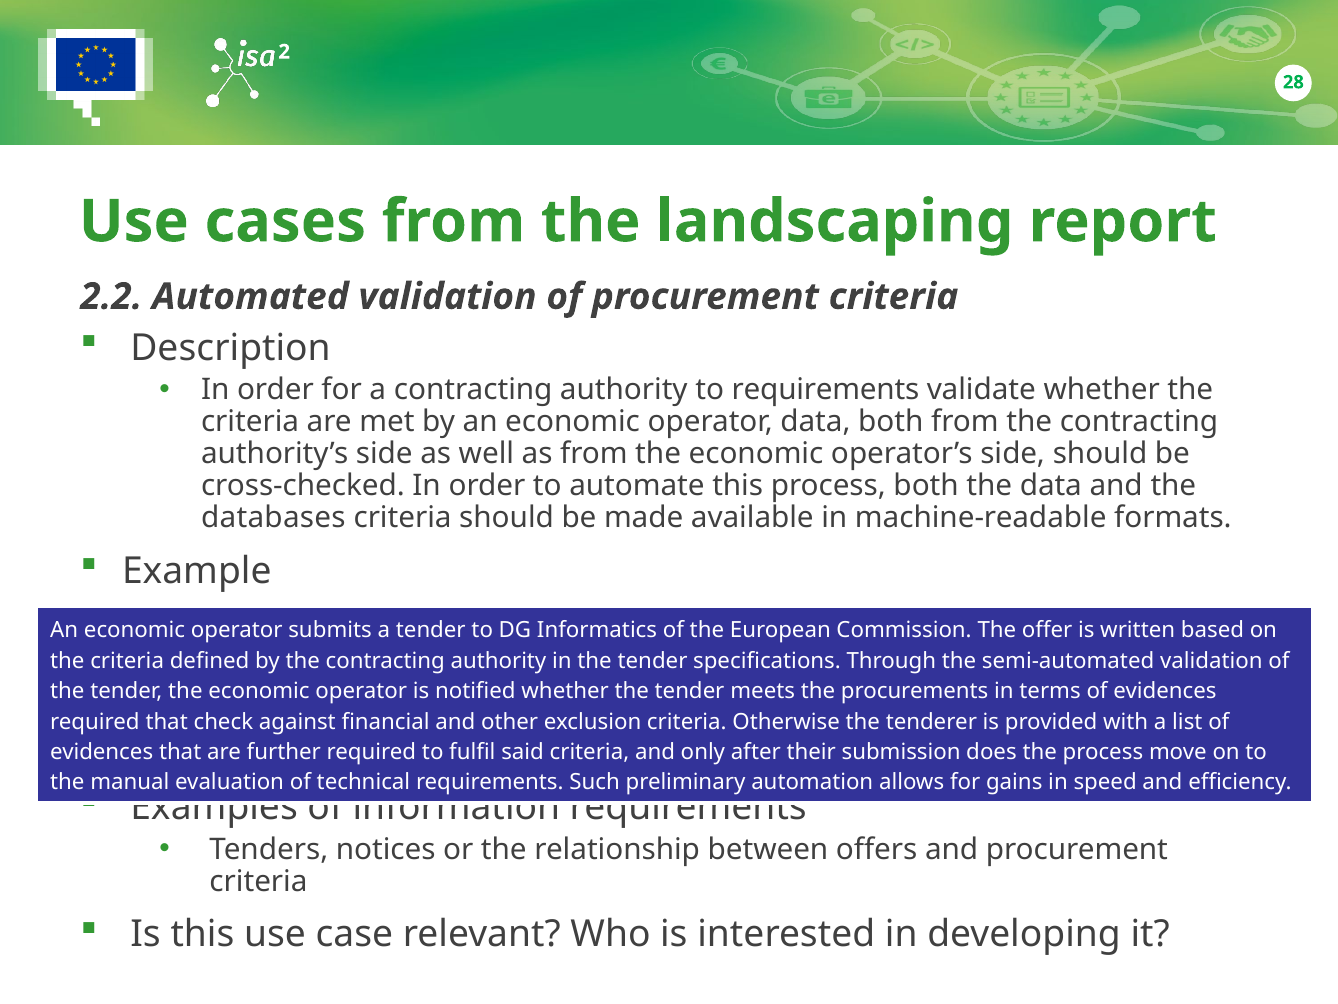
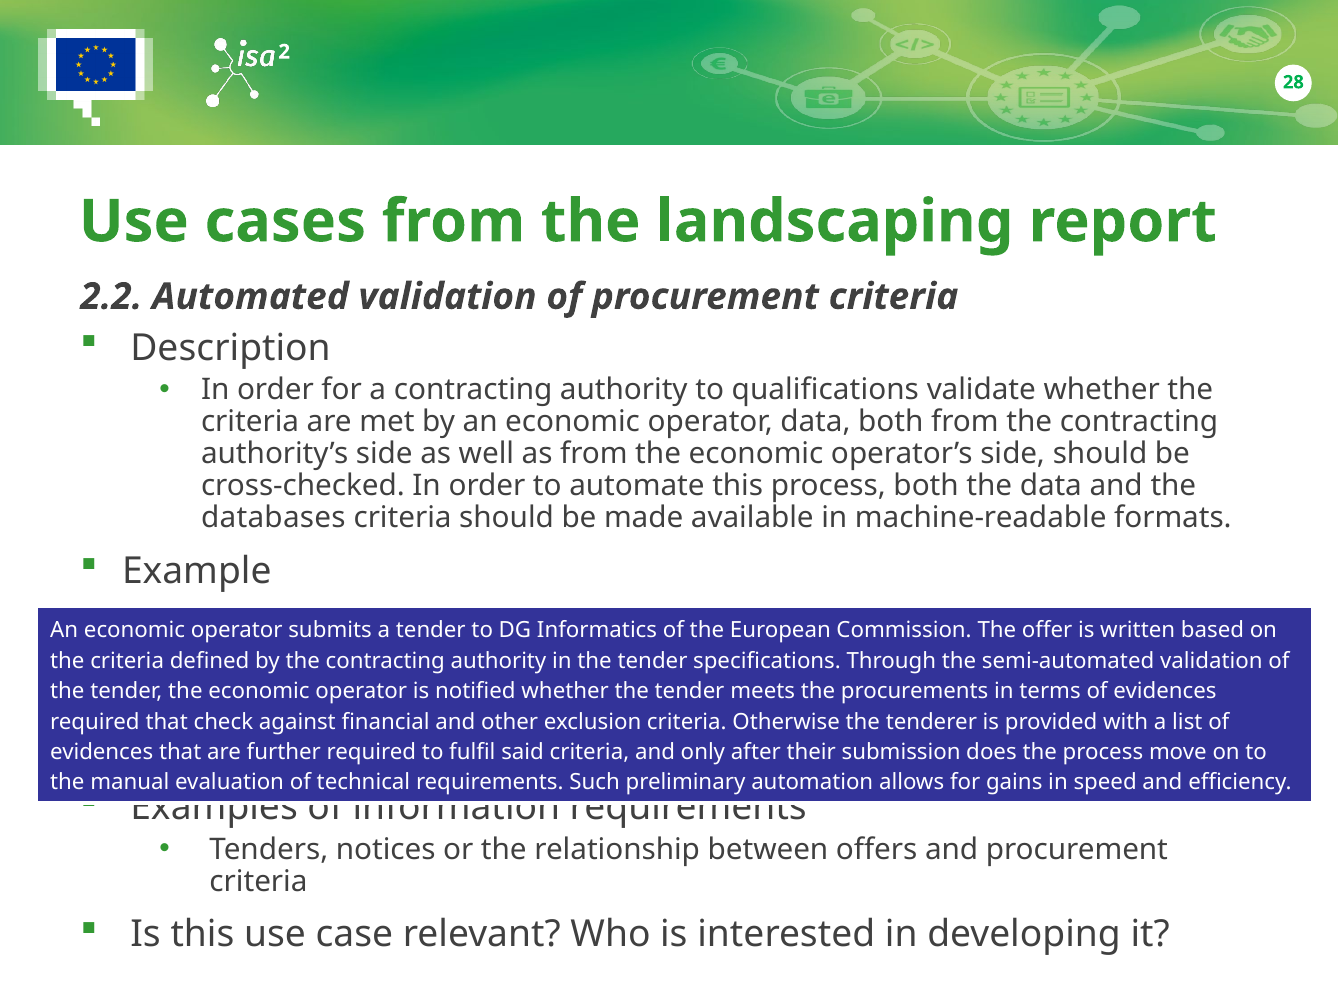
to requirements: requirements -> qualifications (825, 390)
